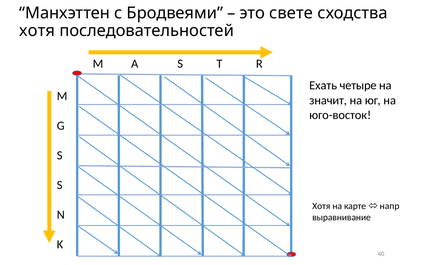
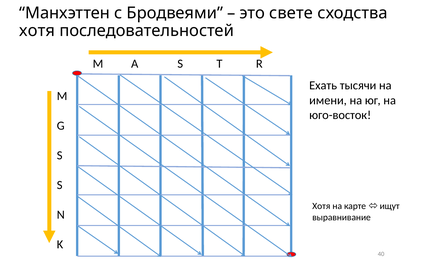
четыре: четыре -> тысячи (358, 86)
значит: значит -> имени (328, 100)
напр: напр -> ищут (390, 206)
